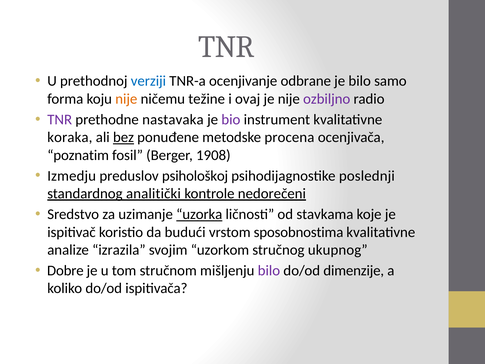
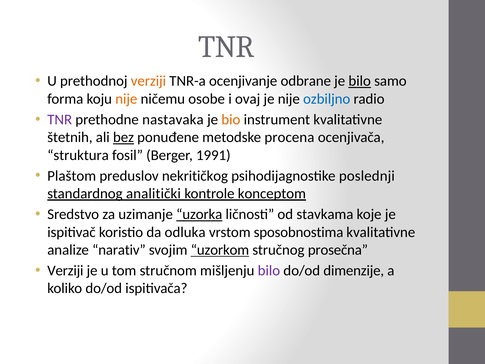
verziji colour: blue -> orange (148, 81)
bilo underline: none -> present (360, 81)
težine: težine -> osobe (207, 99)
ozbiljno colour: purple -> blue (327, 99)
bio colour: purple -> orange (231, 120)
koraka: koraka -> štetnih (70, 137)
poznatim: poznatim -> struktura (78, 155)
1908: 1908 -> 1991 (213, 155)
Izmedju: Izmedju -> Plaštom (72, 176)
psihološkoj: psihološkoj -> nekritičkog (195, 176)
nedorečeni: nedorečeni -> konceptom (272, 194)
budući: budući -> odluka (185, 232)
izrazila: izrazila -> narativ (119, 250)
uzorkom underline: none -> present (220, 250)
ukupnog: ukupnog -> prosečna (338, 250)
Dobre: Dobre -> Verziji (65, 270)
